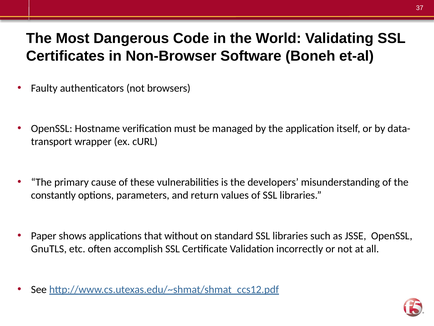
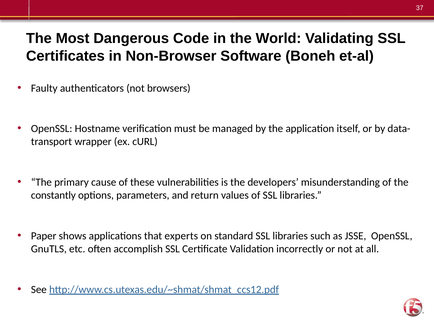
without: without -> experts (181, 235)
